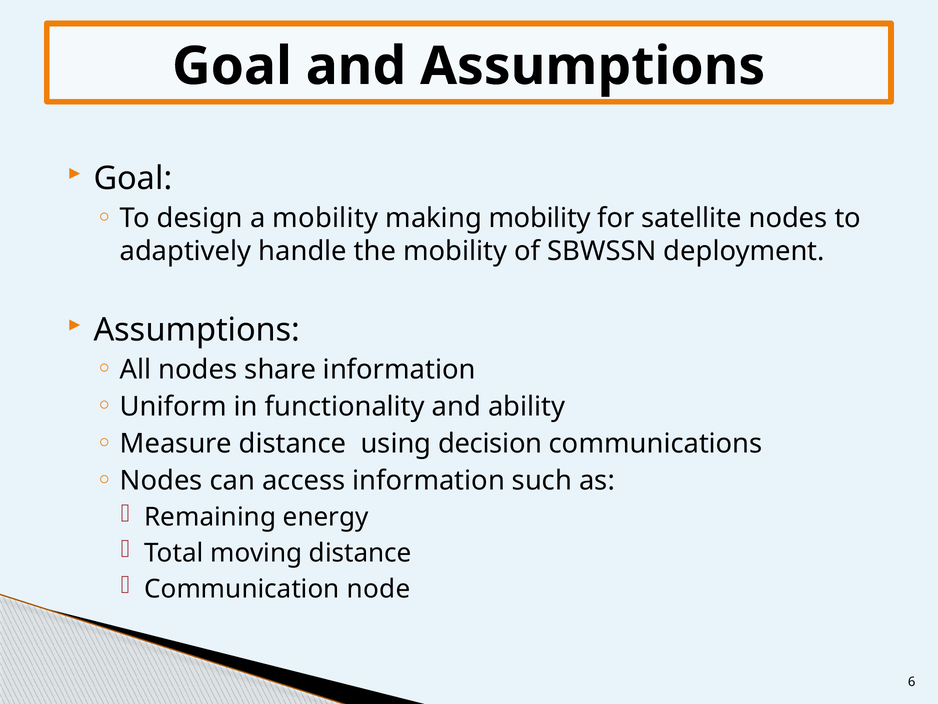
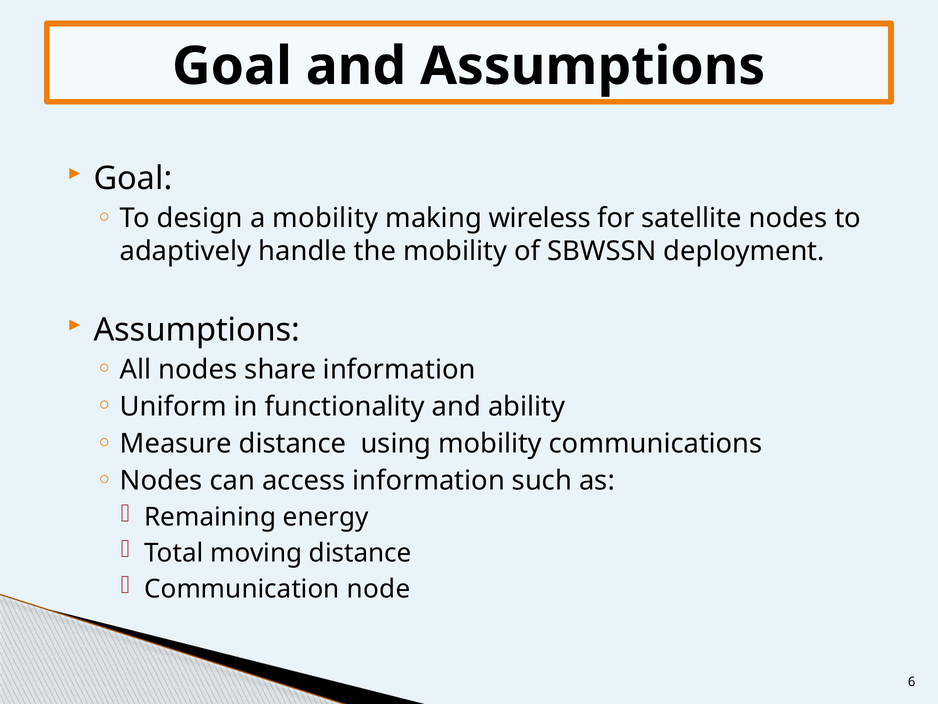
making mobility: mobility -> wireless (540, 218)
using decision: decision -> mobility (490, 443)
